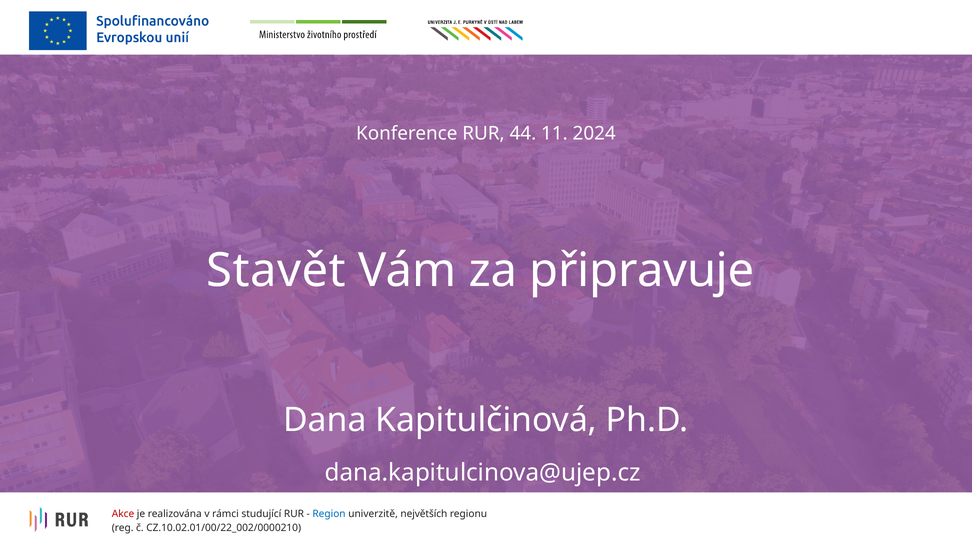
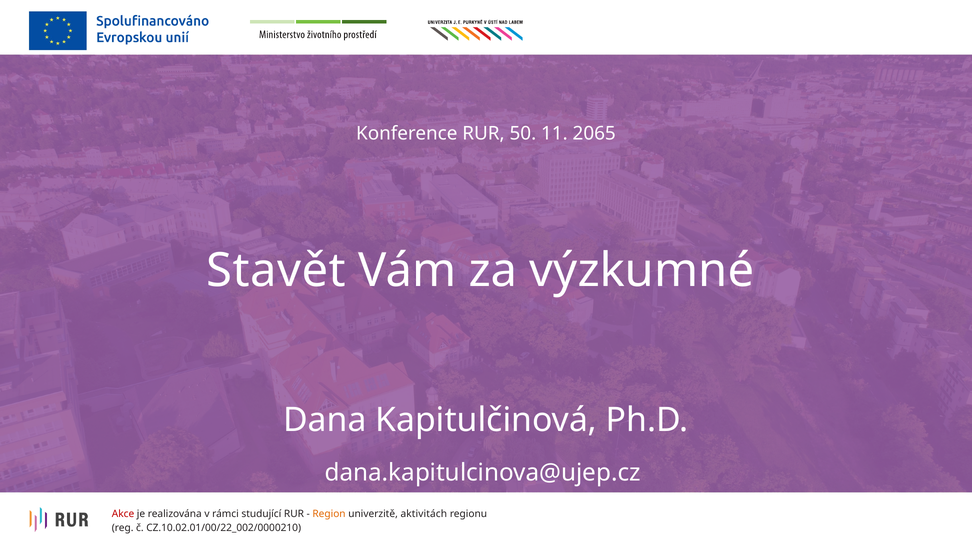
44: 44 -> 50 (523, 133)
2024: 2024 -> 2065 (594, 133)
připravuje: připravuje -> výzkumné (642, 271)
Region colour: blue -> orange (329, 514)
největších: největších -> aktivitách (424, 514)
